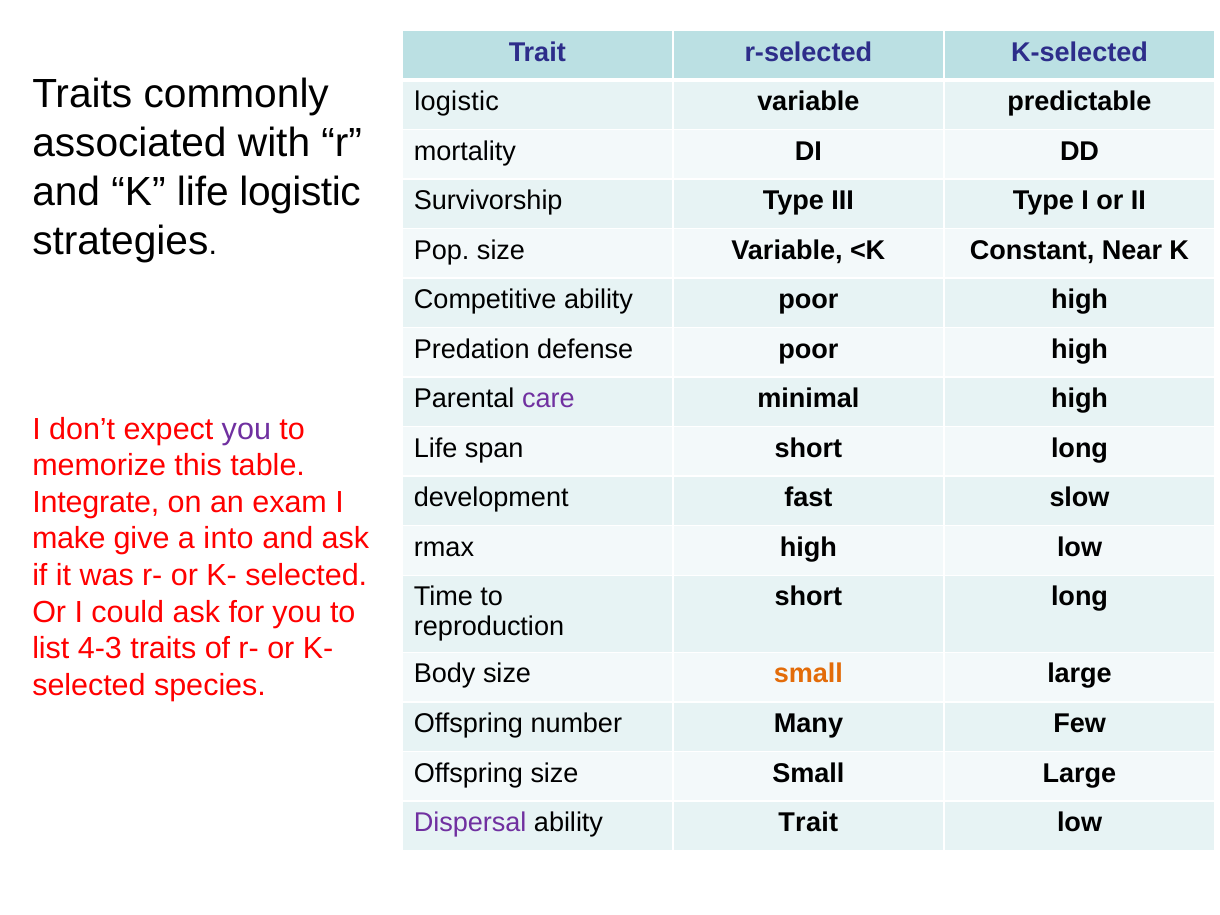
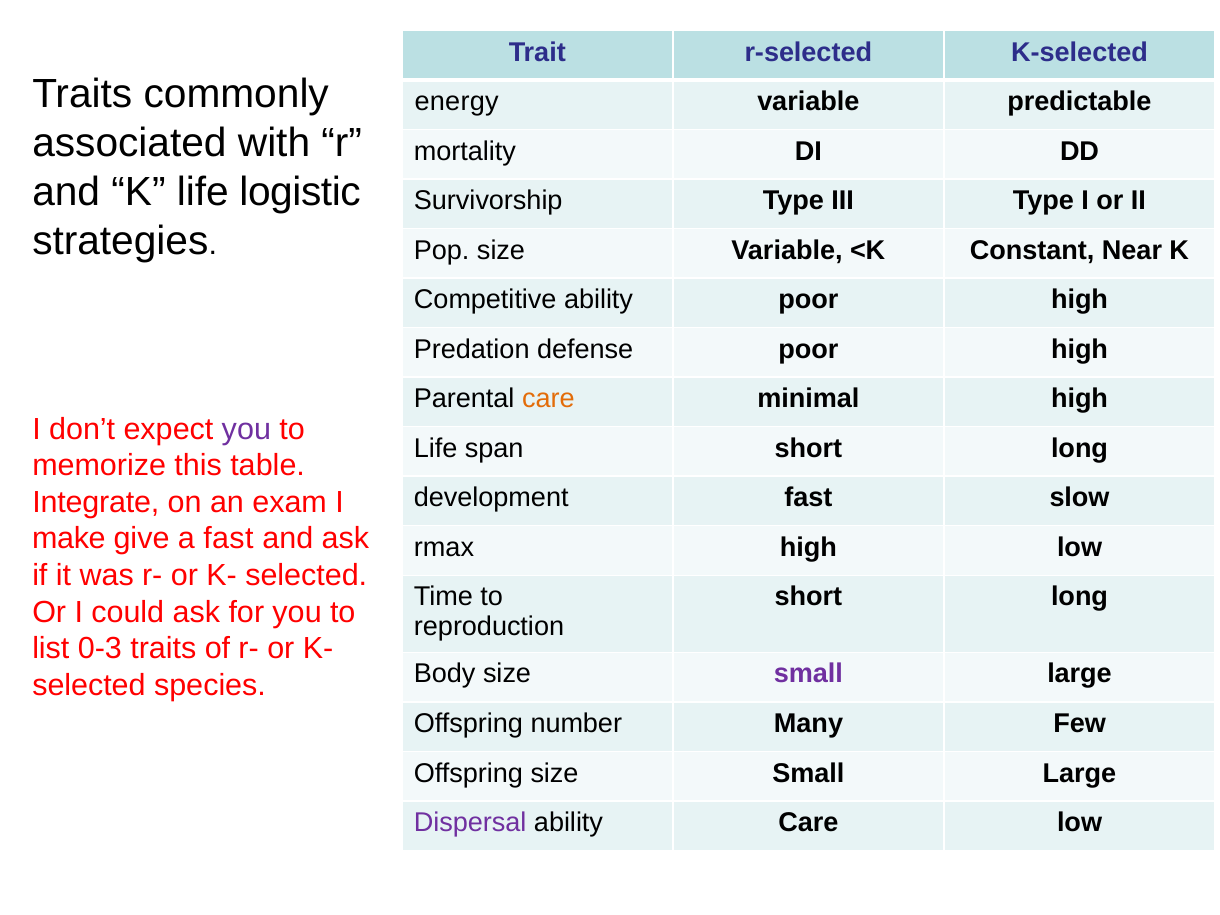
logistic: logistic -> energy (457, 102)
care colour: purple -> orange (548, 399)
a into: into -> fast (228, 539)
4-3: 4-3 -> 0-3 (100, 649)
small colour: orange -> purple (808, 674)
ability Trait: Trait -> Care (808, 823)
